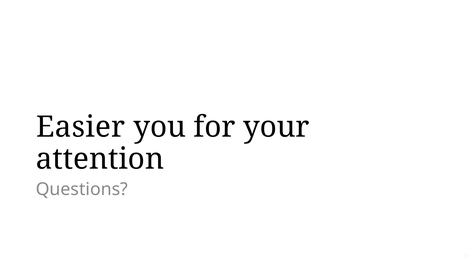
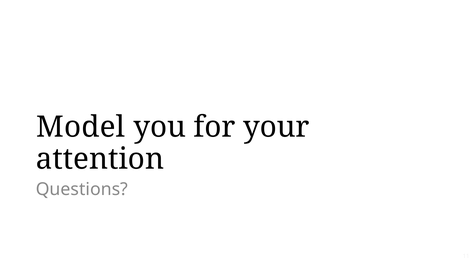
Easier: Easier -> Model (81, 127)
